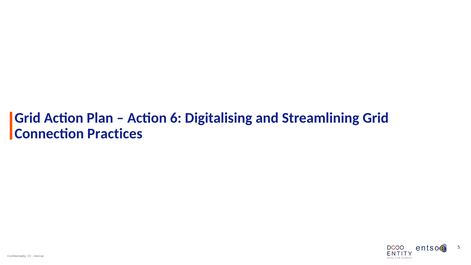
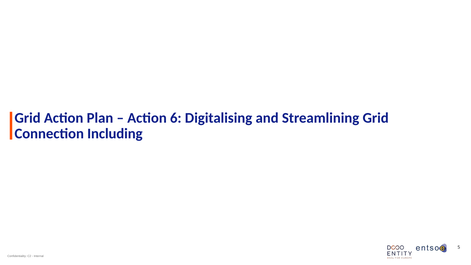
Practices: Practices -> Including (115, 134)
